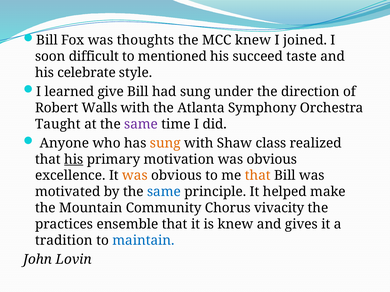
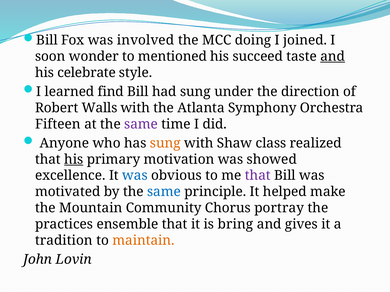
thoughts: thoughts -> involved (146, 40)
MCC knew: knew -> doing (253, 40)
difficult: difficult -> wonder (94, 56)
and underline: none -> present (333, 56)
give: give -> find (111, 92)
Taught: Taught -> Fifteen (58, 124)
motivation was obvious: obvious -> showed (272, 160)
was colour: orange -> blue (135, 176)
that colour: orange -> purple (258, 176)
vivacity: vivacity -> portray (279, 208)
is knew: knew -> bring (235, 225)
maintain colour: blue -> orange (143, 241)
